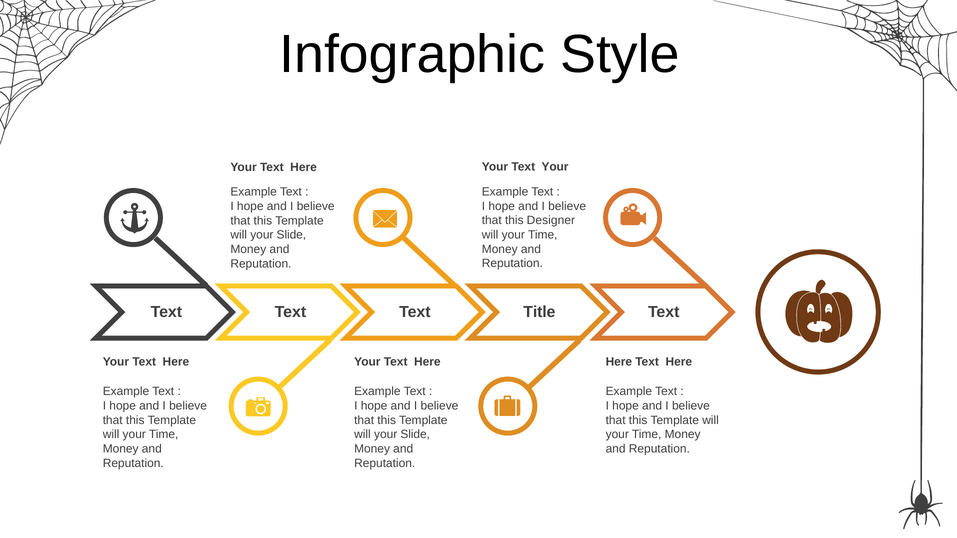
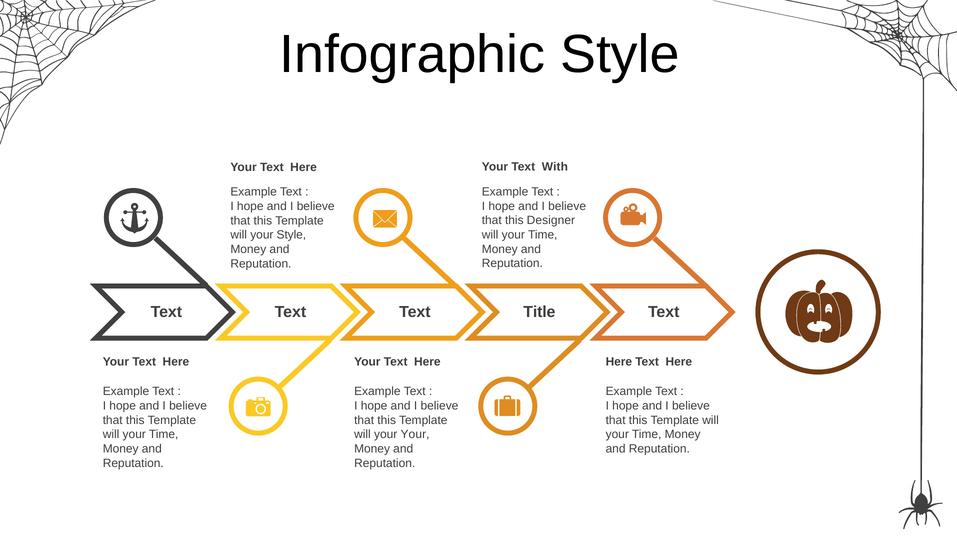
Text Your: Your -> With (555, 167)
Slide: Slide -> Style (291, 235)
Slide: Slide -> Your (415, 435)
